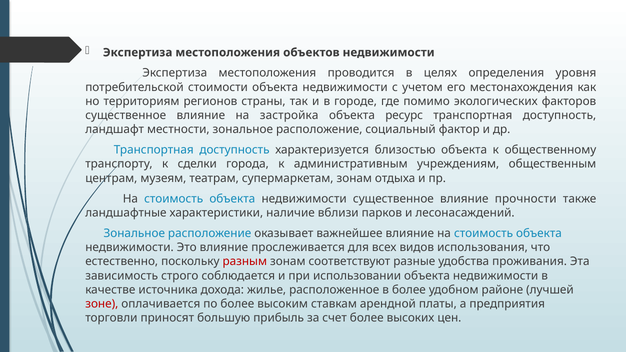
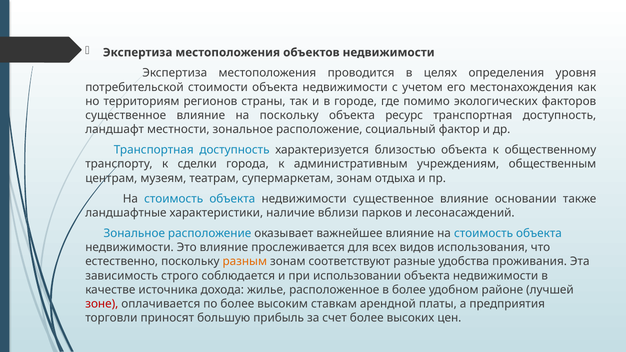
на застройка: застройка -> поскольку (289, 115)
прочности: прочности -> основании (526, 199)
разным colour: red -> orange (245, 262)
